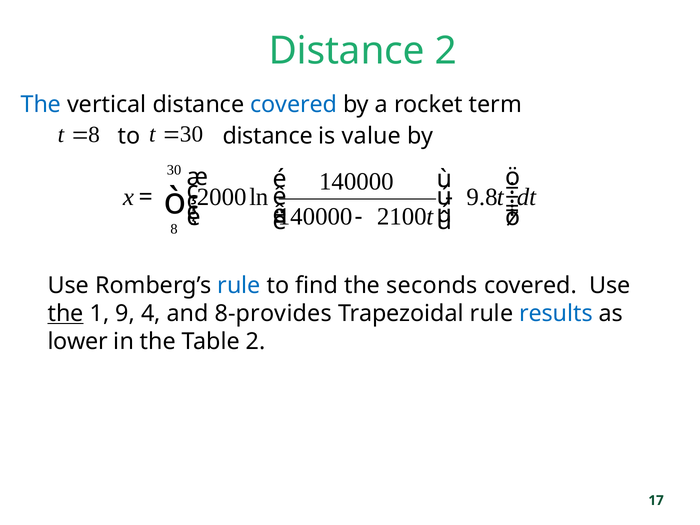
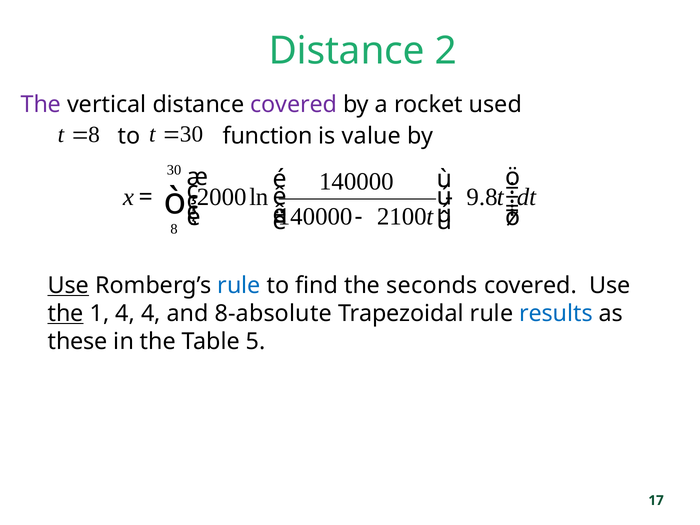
The colour: blue -> purple (41, 104)
covered colour: blue -> purple (294, 104)
term: term -> used (495, 104)
distance: distance -> function (268, 136)
Use underline: none -> present (68, 285)
1 9: 9 -> 4 (125, 313)
8-provides: 8-provides -> 8-absolute (273, 313)
lower: lower -> these (78, 341)
Table 2: 2 -> 5 (256, 341)
